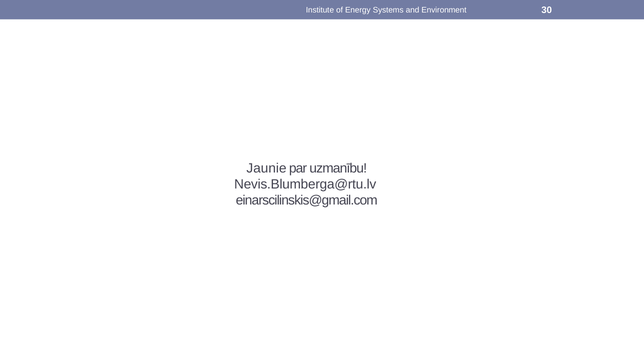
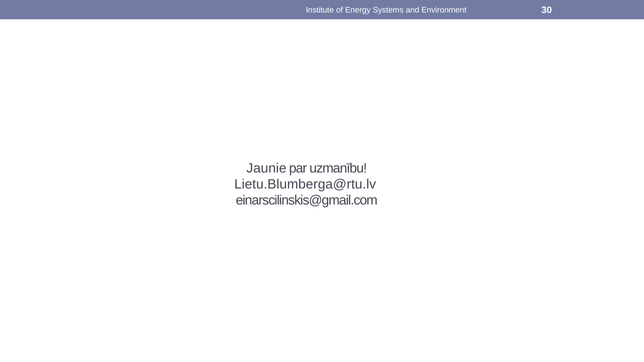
Nevis.Blumberga@rtu.lv: Nevis.Blumberga@rtu.lv -> Lietu.Blumberga@rtu.lv (305, 184)
